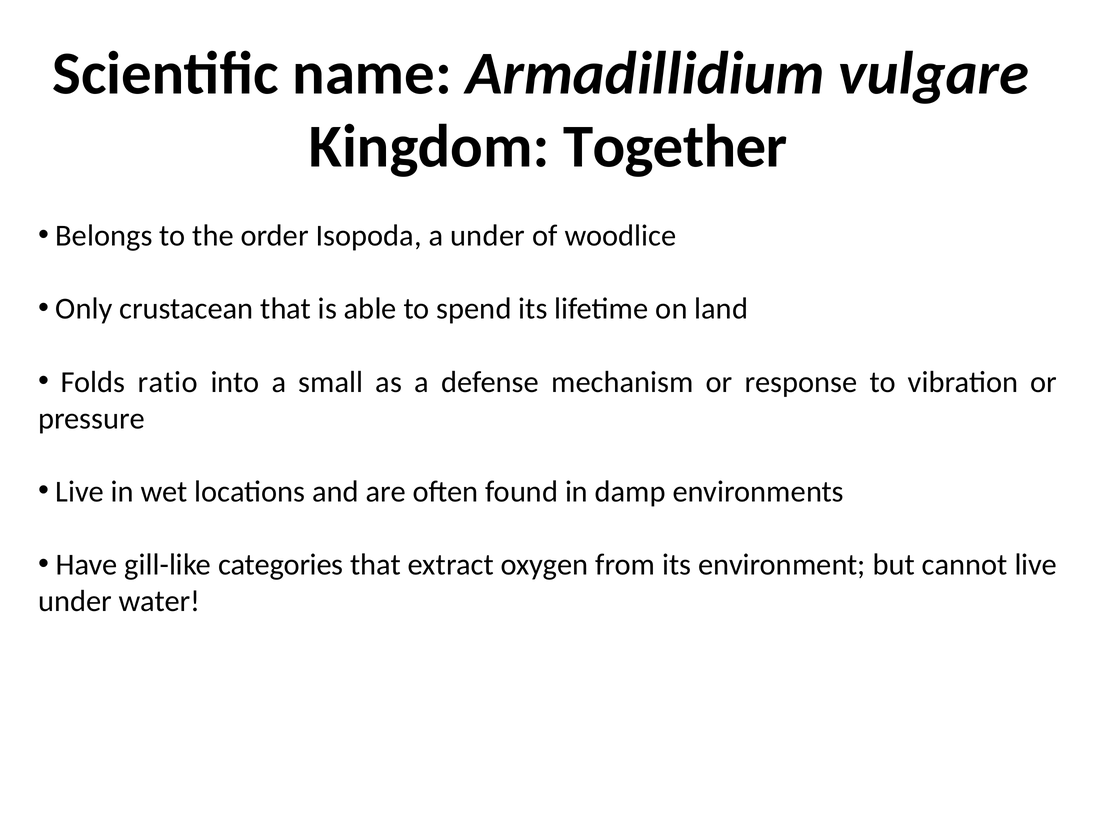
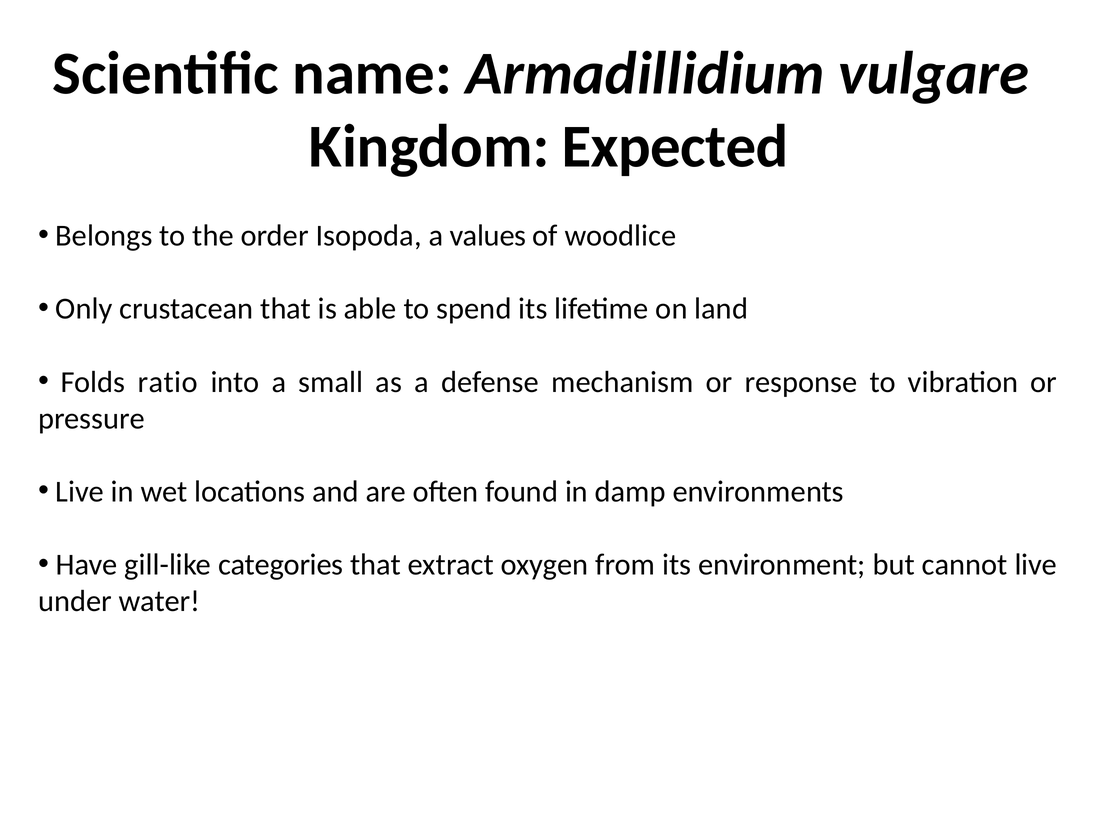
Together: Together -> Expected (675, 147)
a under: under -> values (488, 236)
